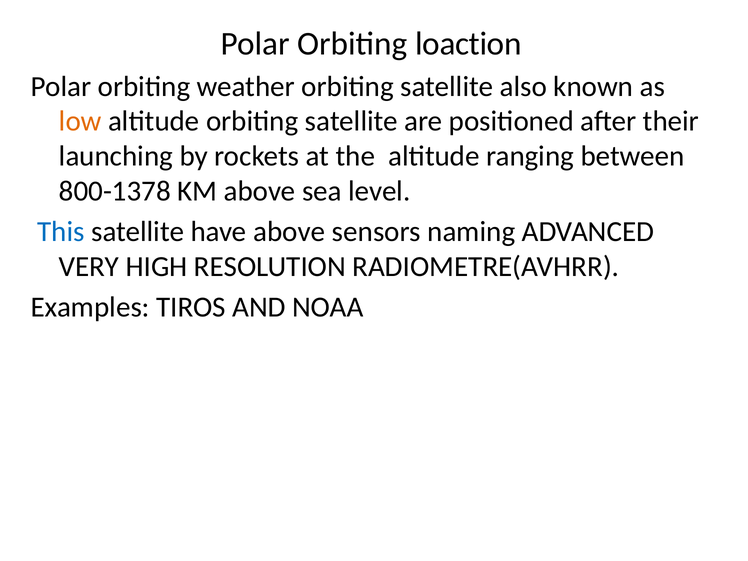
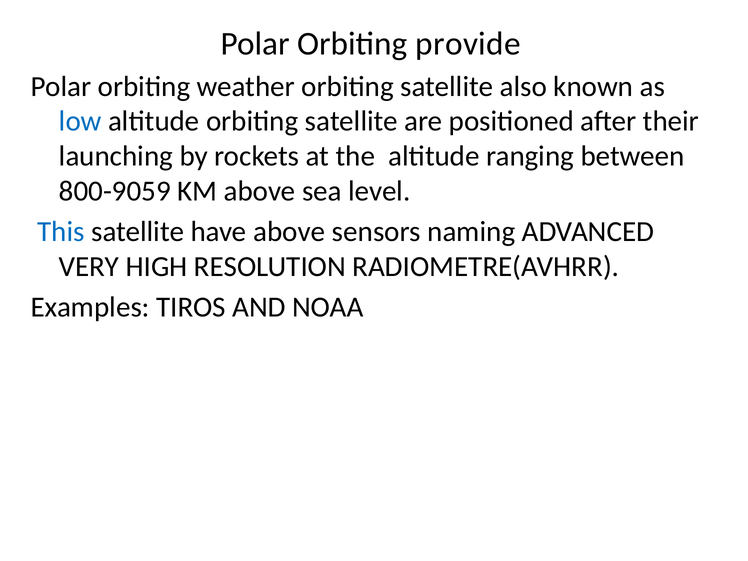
loaction: loaction -> provide (468, 44)
low colour: orange -> blue (80, 121)
800-1378: 800-1378 -> 800-9059 (115, 191)
